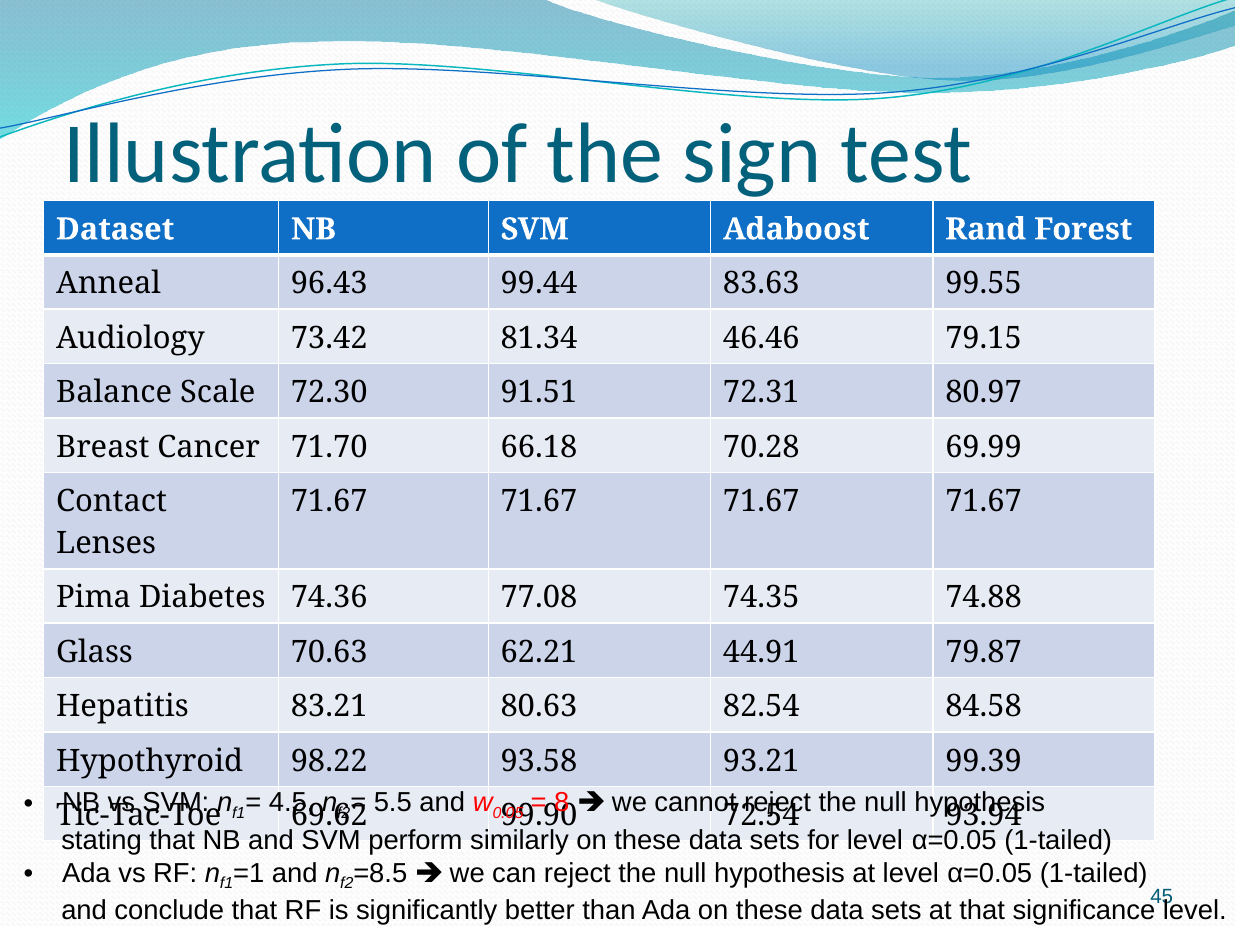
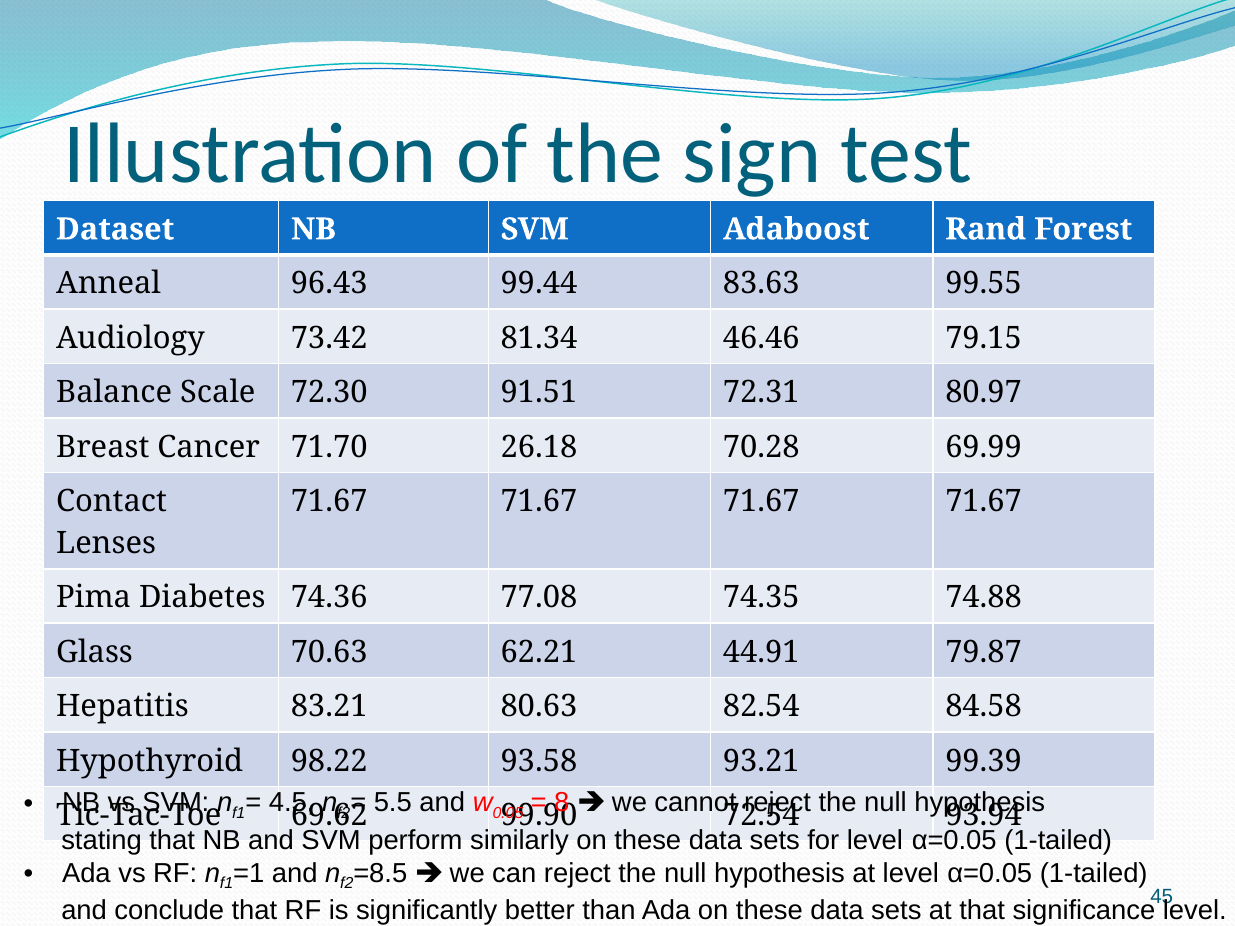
66.18: 66.18 -> 26.18 (539, 447)
